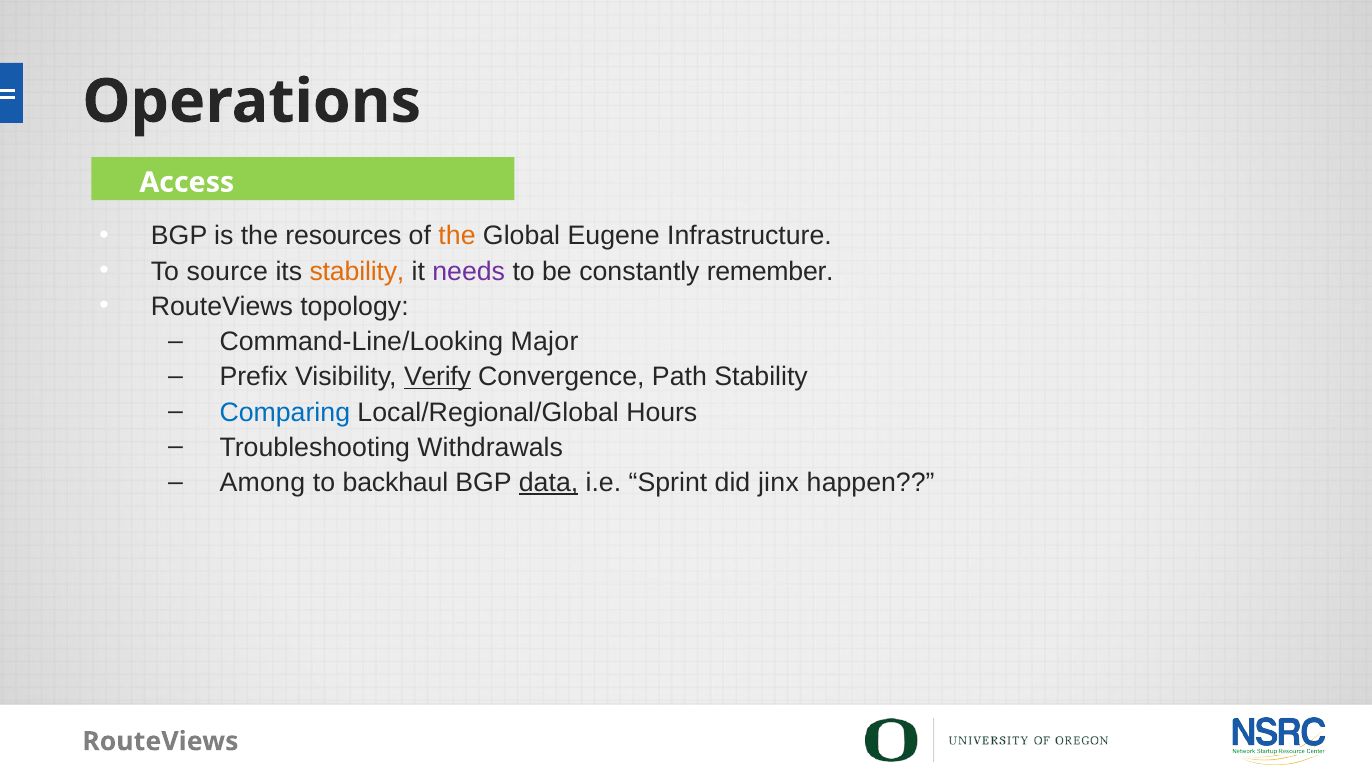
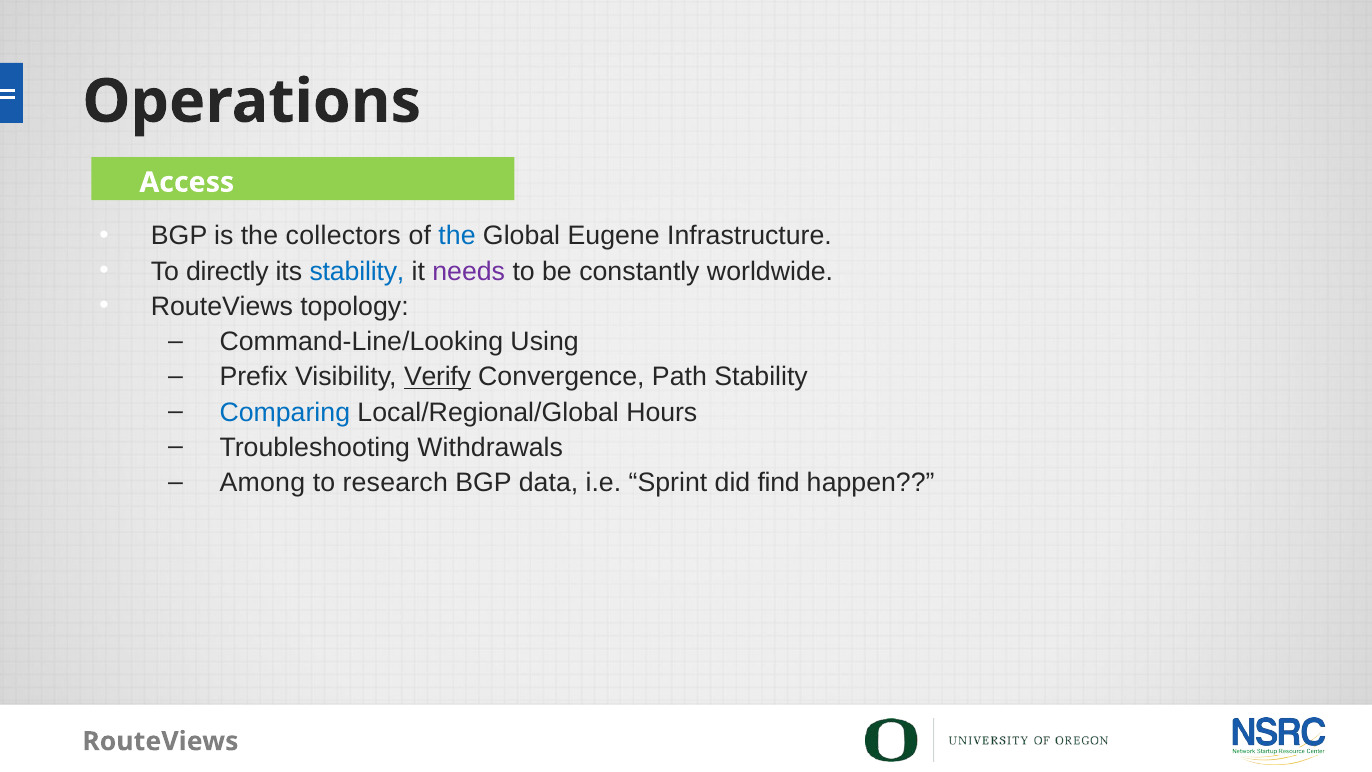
resources: resources -> collectors (343, 236)
the colour: orange -> blue (457, 236)
source: source -> directly (227, 271)
stability colour: orange -> blue (357, 271)
remember: remember -> worldwide (770, 271)
Major: Major -> Using (545, 342)
backhaul: backhaul -> research (395, 483)
data underline: present -> none (549, 483)
jinx: jinx -> find (779, 483)
